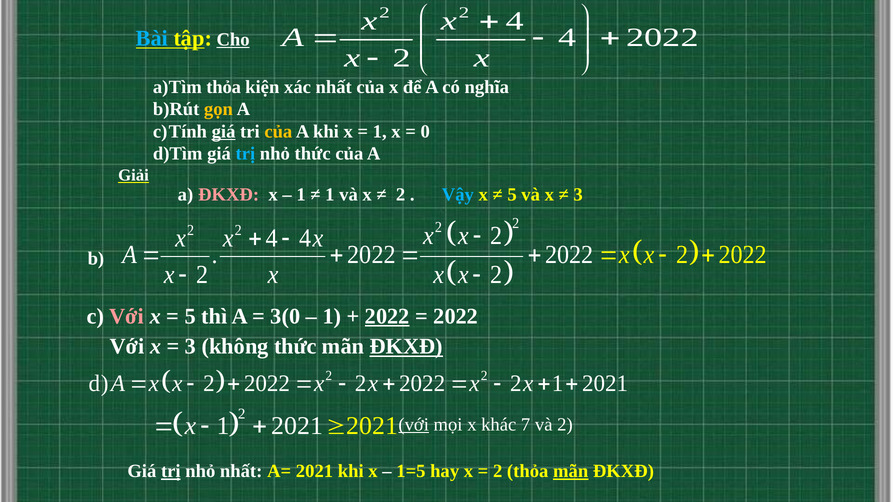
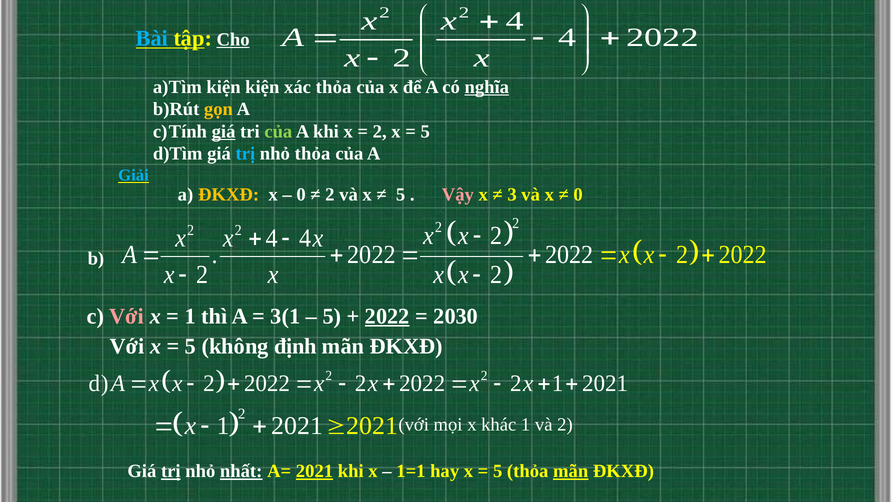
thỏa: thỏa -> kiện (224, 87)
xác nhất: nhất -> thỏa (334, 87)
nghĩa underline: none -> present (487, 87)
của colour: yellow -> light green (278, 132)
1: 1 -> 2 (380, 132)
0: 0 -> 5 (425, 132)
nhỏ thức: thức -> thỏa (313, 154)
Giải colour: white -> light blue (134, 175)
Vậy colour: light blue -> pink (458, 195)
5: 5 -> 3 (512, 195)
3: 3 -> 0 (578, 195)
ĐKXĐ colour: pink -> yellow (229, 195)
1: 1 -> 0 (301, 195)
1: 1 -> 2 (330, 195)
2: 2 -> 5 (401, 195)
5: 5 -> 1 (190, 316)
3(0: 3(0 -> 3(1 (285, 316)
1: 1 -> 5 (332, 316)
2022: 2022 -> 2030 (456, 316)
3: 3 -> 5 (190, 347)
không thức: thức -> định (295, 347)
ĐKXĐ underline: present -> none (406, 347)
với underline: present -> none (414, 425)
khác 7: 7 -> 1 (526, 425)
nhất underline: none -> present (241, 471)
2021 underline: none -> present (315, 471)
1=5: 1=5 -> 1=1 (411, 471)
2: 2 -> 5 (498, 471)
